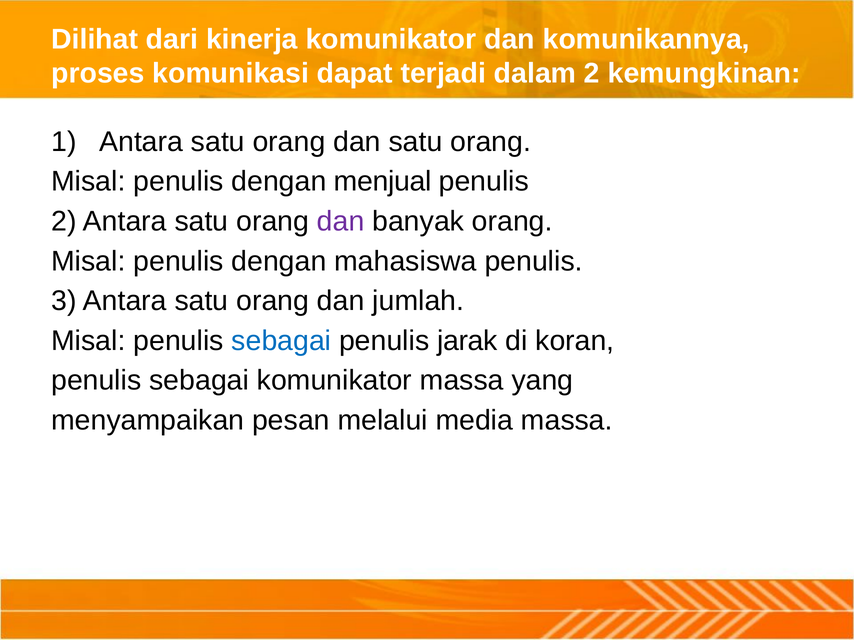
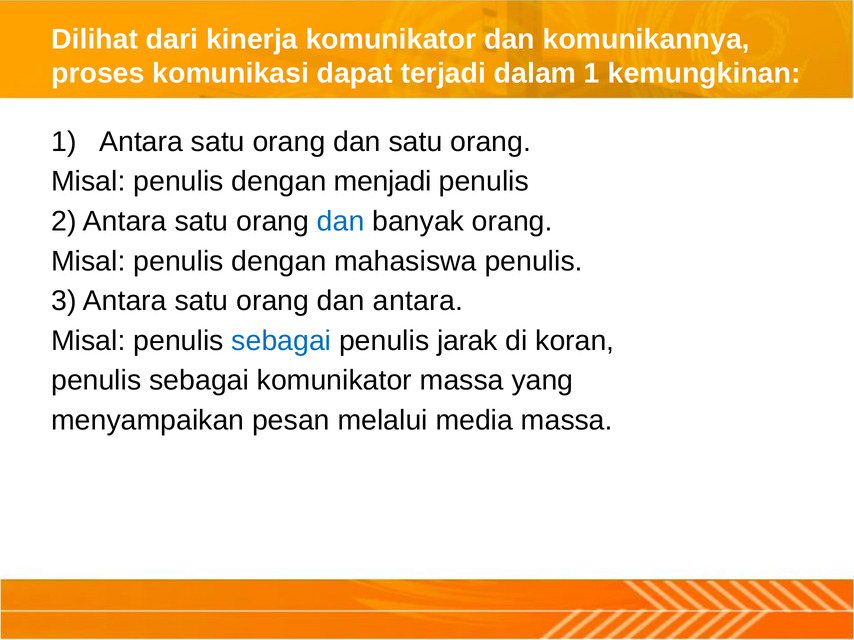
dalam 2: 2 -> 1 (592, 73)
menjual: menjual -> menjadi (383, 182)
dan colour: purple -> blue (341, 221)
dan jumlah: jumlah -> antara (418, 301)
